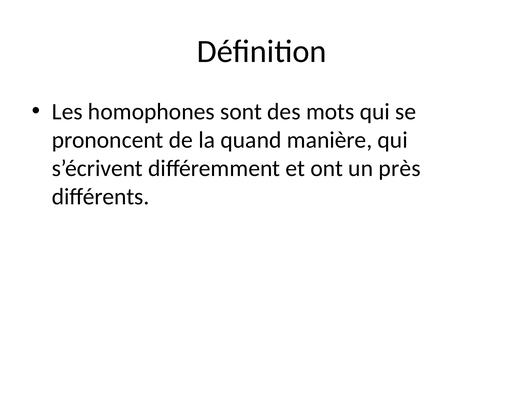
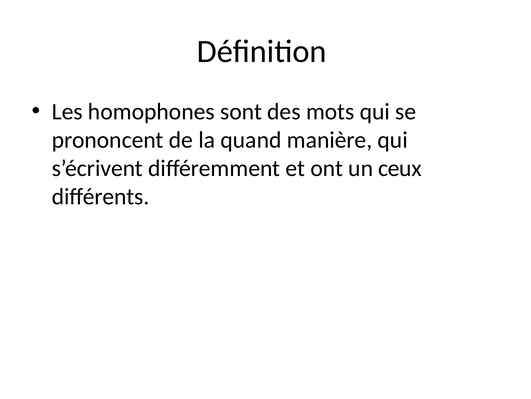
près: près -> ceux (400, 168)
